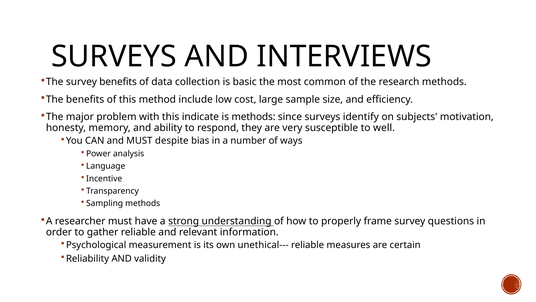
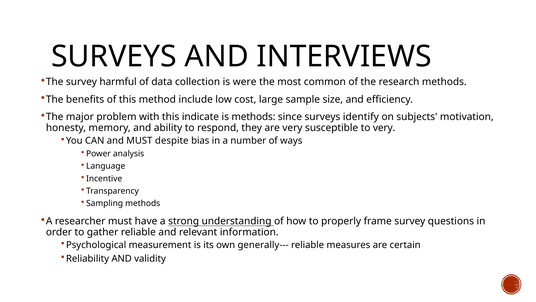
survey benefits: benefits -> harmful (118, 82)
basic: basic -> were (245, 82)
to well: well -> very (384, 128)
unethical---: unethical--- -> generally--- (263, 245)
